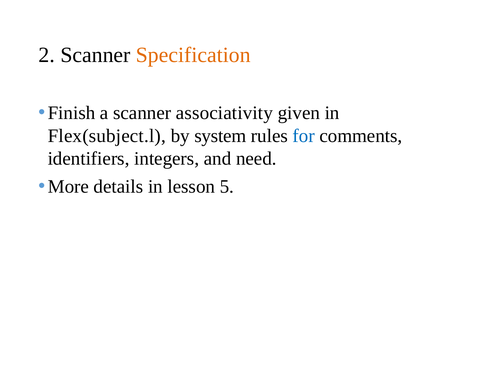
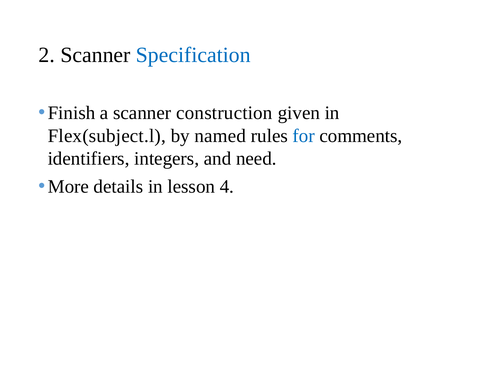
Specification colour: orange -> blue (193, 55)
associativity: associativity -> construction (224, 113)
system: system -> named (220, 136)
5: 5 -> 4 (227, 187)
